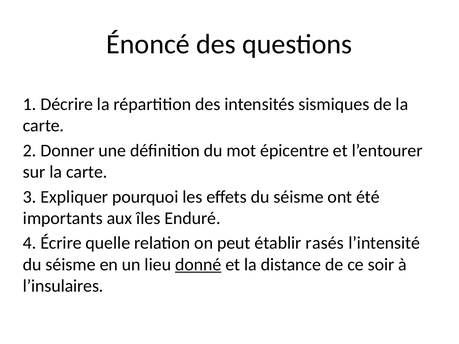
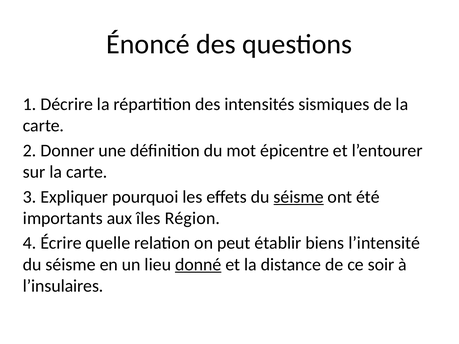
séisme underline: none -> present (299, 197)
Enduré: Enduré -> Région (192, 218)
rasés: rasés -> biens (325, 243)
